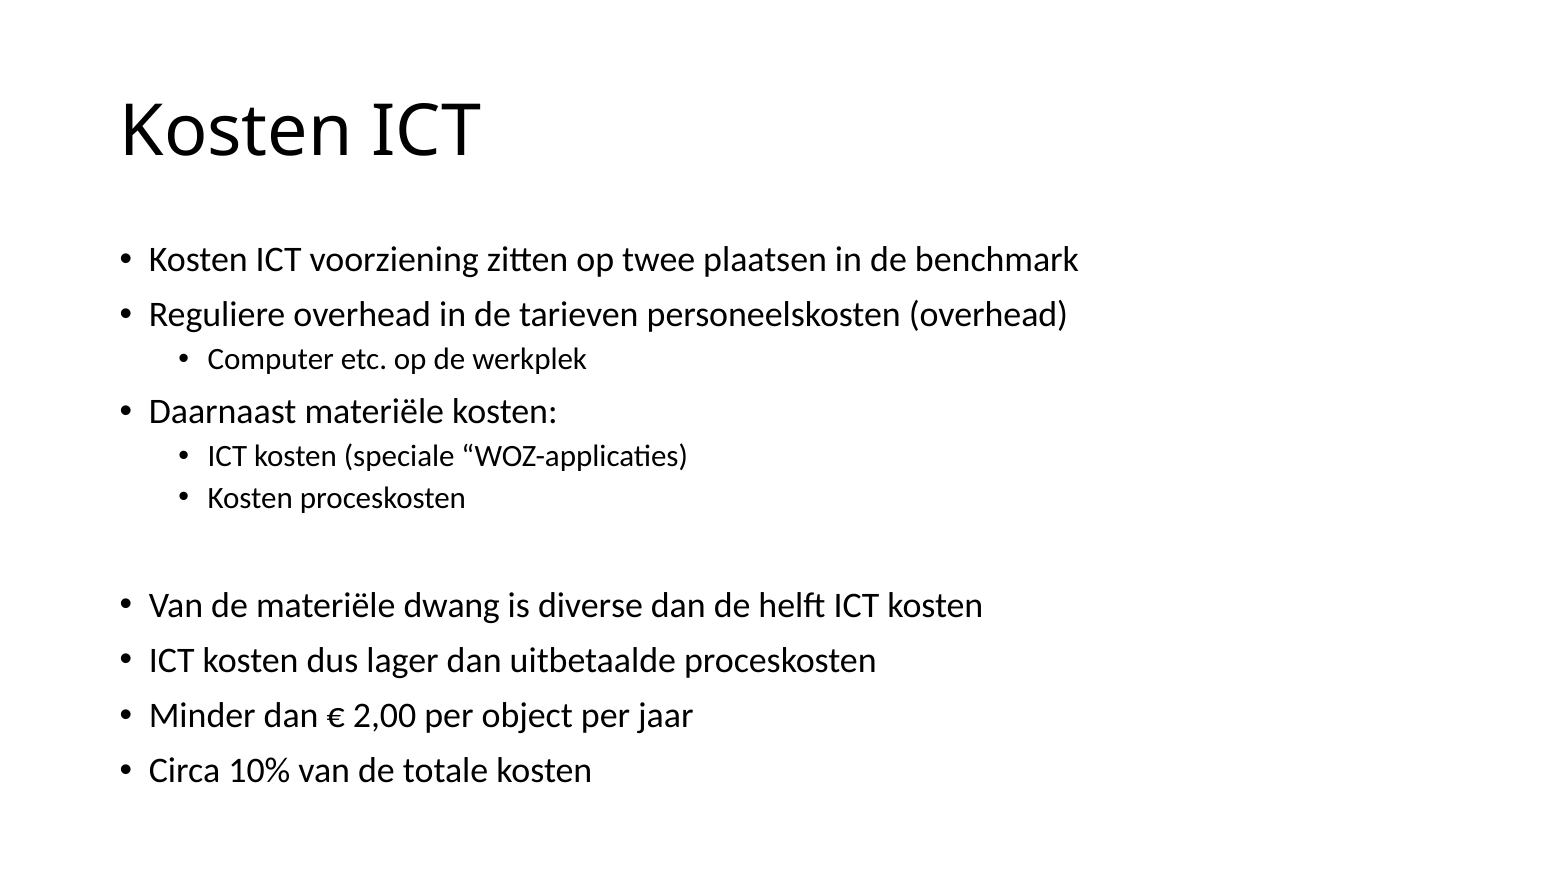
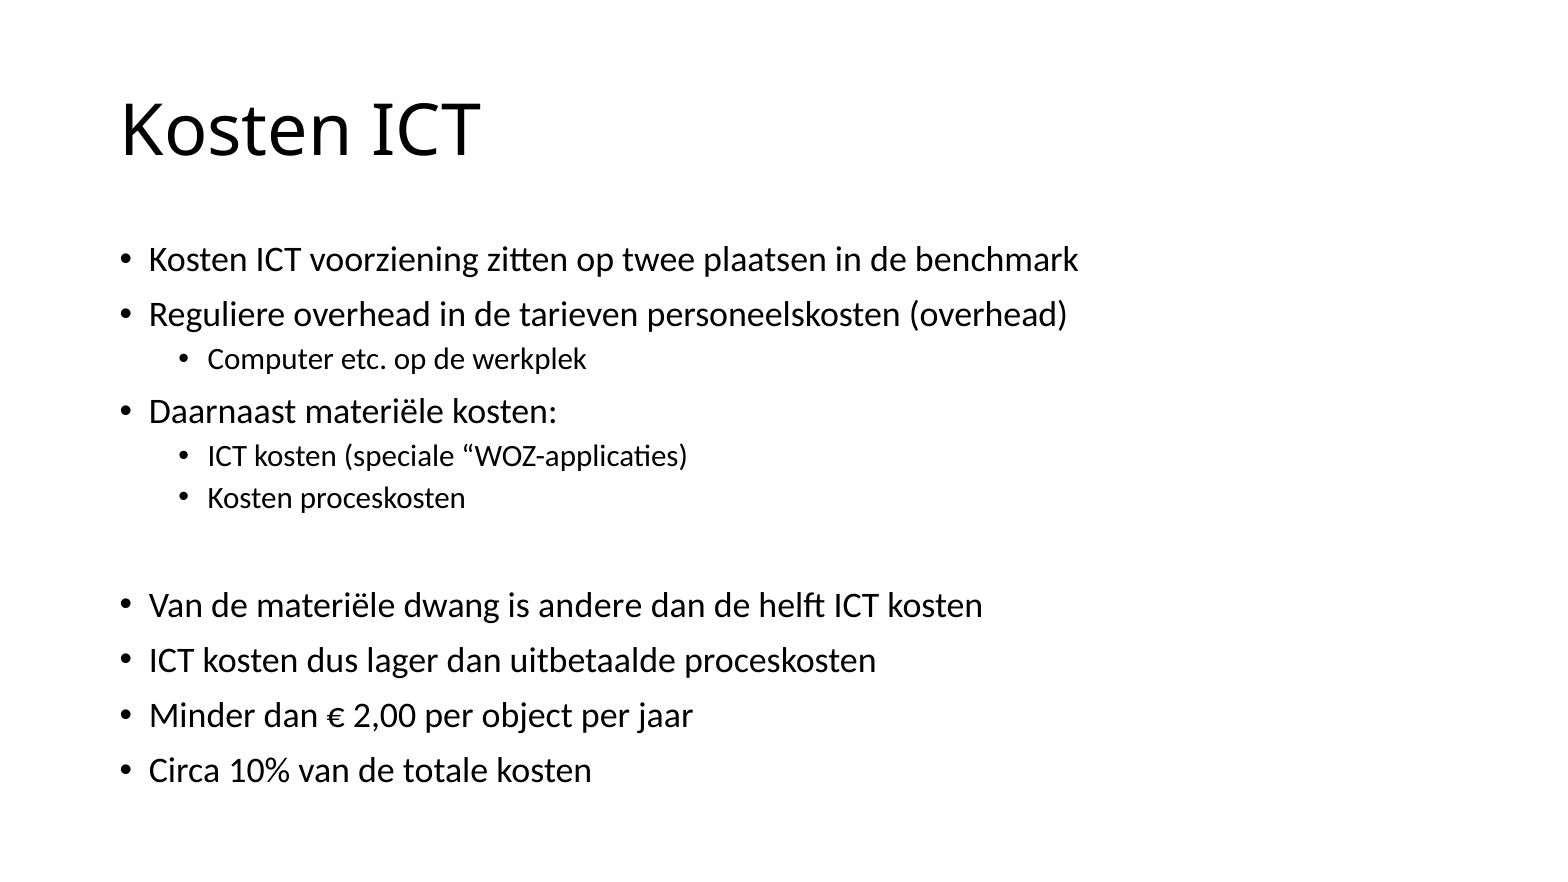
diverse: diverse -> andere (590, 605)
